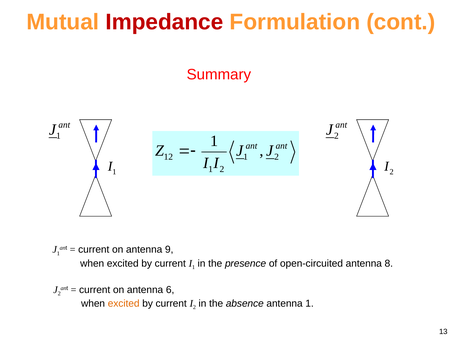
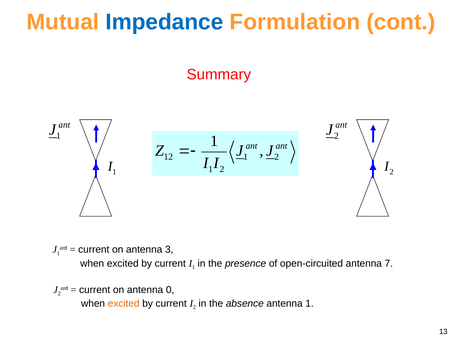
Impedance colour: red -> blue (164, 22)
9: 9 -> 3 (169, 250)
8: 8 -> 7 (389, 263)
6: 6 -> 0 (170, 290)
